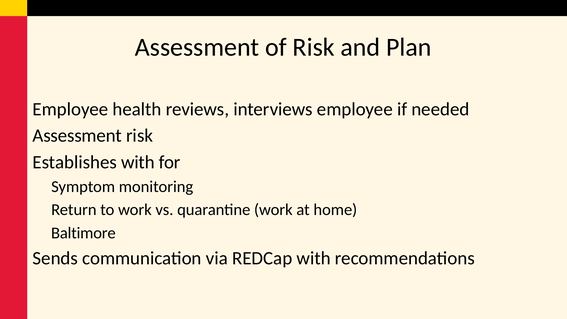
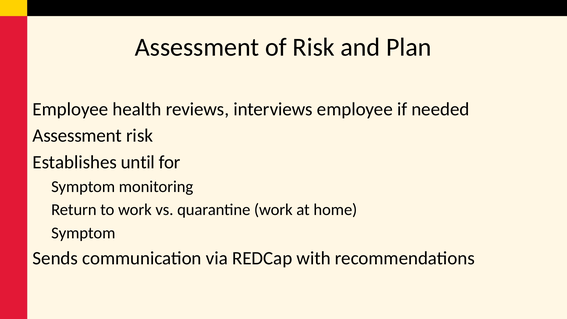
Establishes with: with -> until (138, 162)
Baltimore: Baltimore -> Symptom (83, 233)
